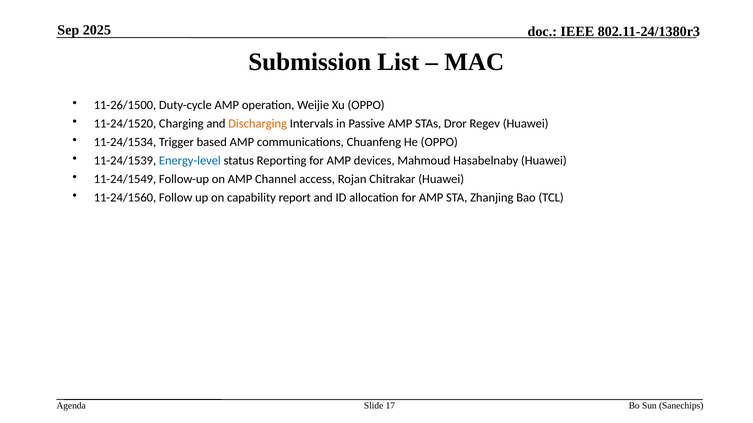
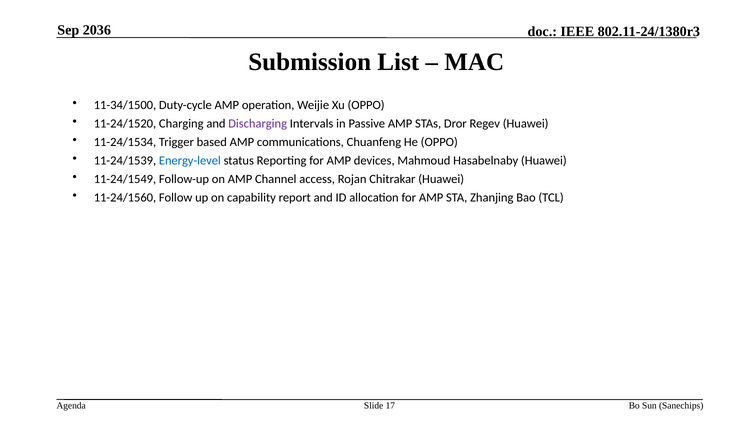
2025: 2025 -> 2036 (97, 30)
11-26/1500: 11-26/1500 -> 11-34/1500 (125, 105)
Discharging colour: orange -> purple (258, 124)
